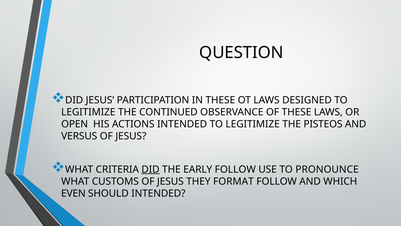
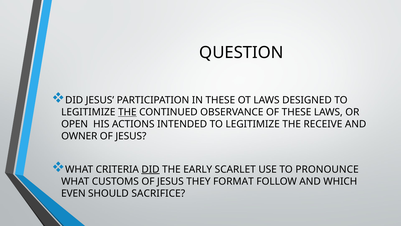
THE underline: none -> present (127, 112)
PISTEOS: PISTEOS -> RECEIVE (323, 124)
VERSUS: VERSUS -> OWNER (79, 136)
EARLY FOLLOW: FOLLOW -> SCARLET (235, 169)
SHOULD INTENDED: INTENDED -> SACRIFICE (158, 193)
